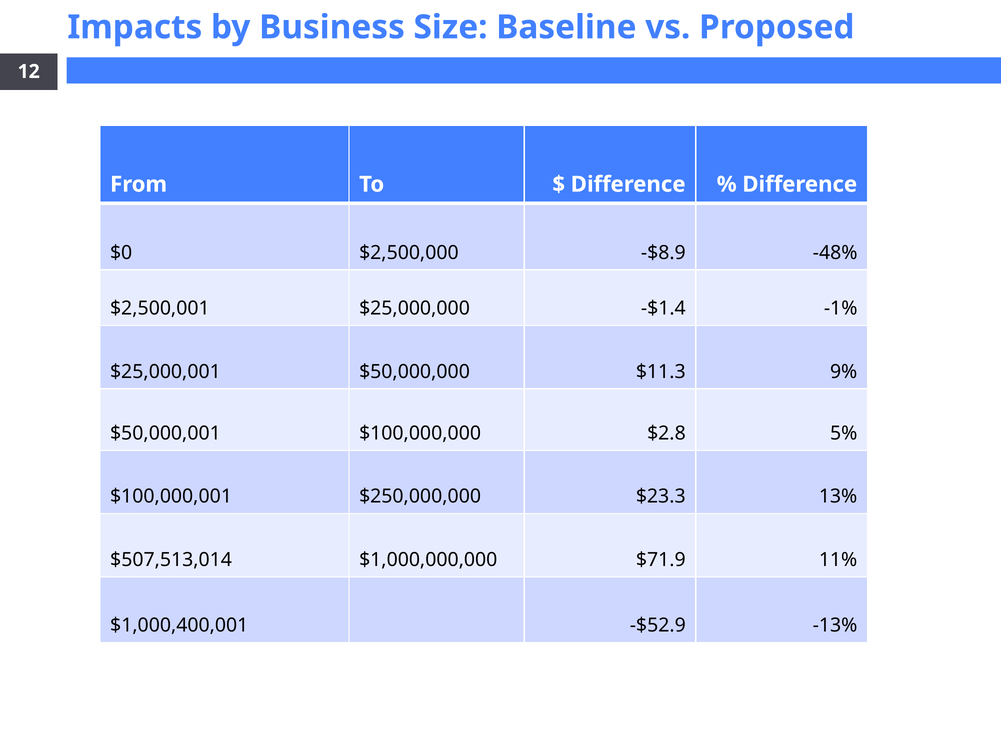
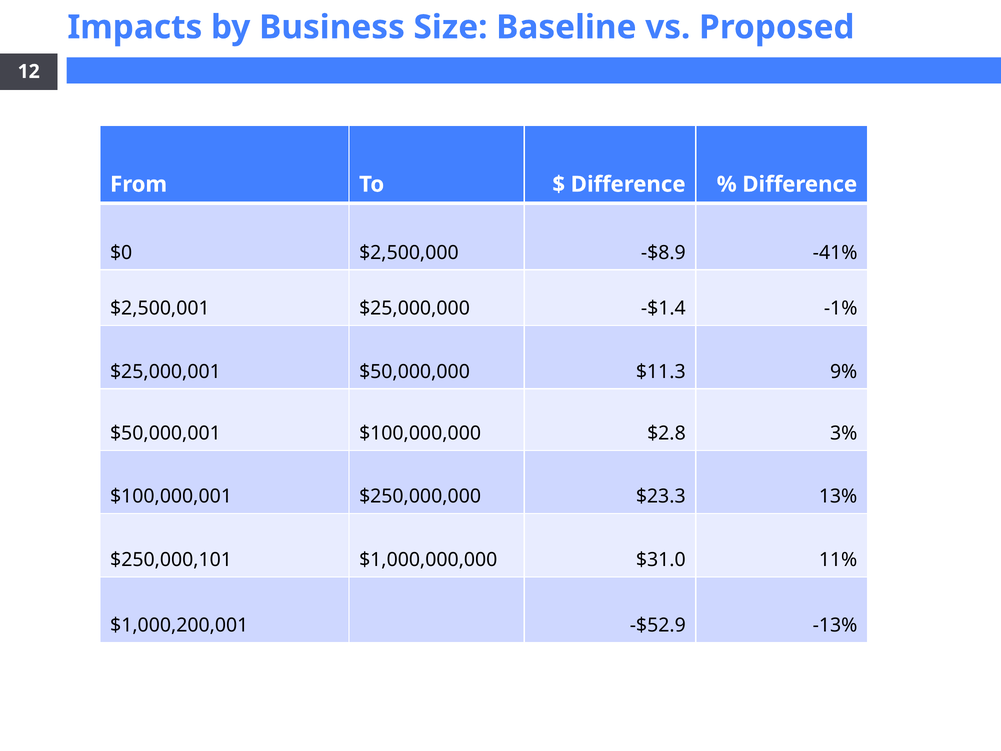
-48%: -48% -> -41% (835, 253)
5%: 5% -> 3% (844, 433)
$507,513,014: $507,513,014 -> $250,000,101 (171, 560)
$71.9: $71.9 -> $31.0 (661, 560)
$1,000,400,001: $1,000,400,001 -> $1,000,200,001 (179, 625)
